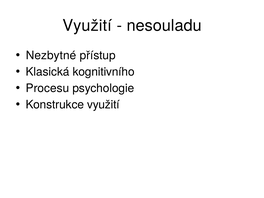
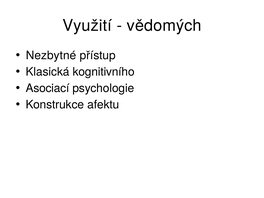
nesouladu: nesouladu -> vědomých (164, 26)
Procesu: Procesu -> Asociací (48, 88)
Konstrukce využití: využití -> afektu (103, 105)
